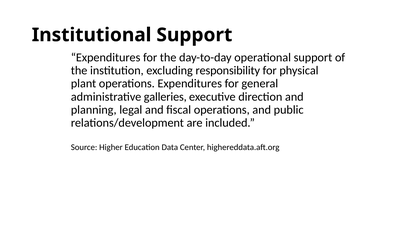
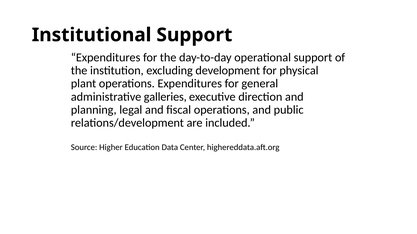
responsibility: responsibility -> development (228, 71)
